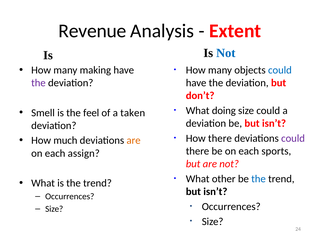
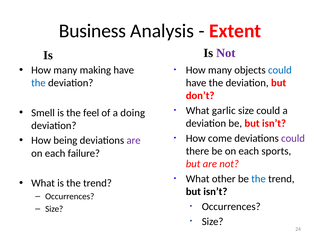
Revenue: Revenue -> Business (92, 31)
Not colour: blue -> purple (226, 53)
the colour: purple -> blue (38, 83)
doing: doing -> garlic (224, 111)
taken: taken -> doing (133, 113)
How there: there -> come (220, 138)
much: much -> being (65, 140)
are colour: orange -> purple (134, 140)
assign: assign -> failure (84, 153)
